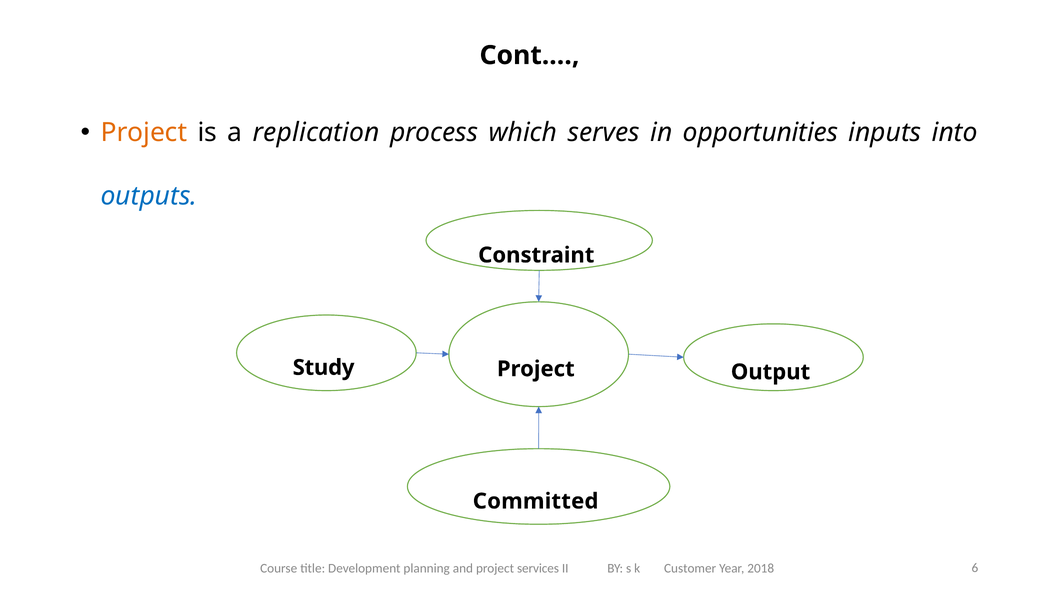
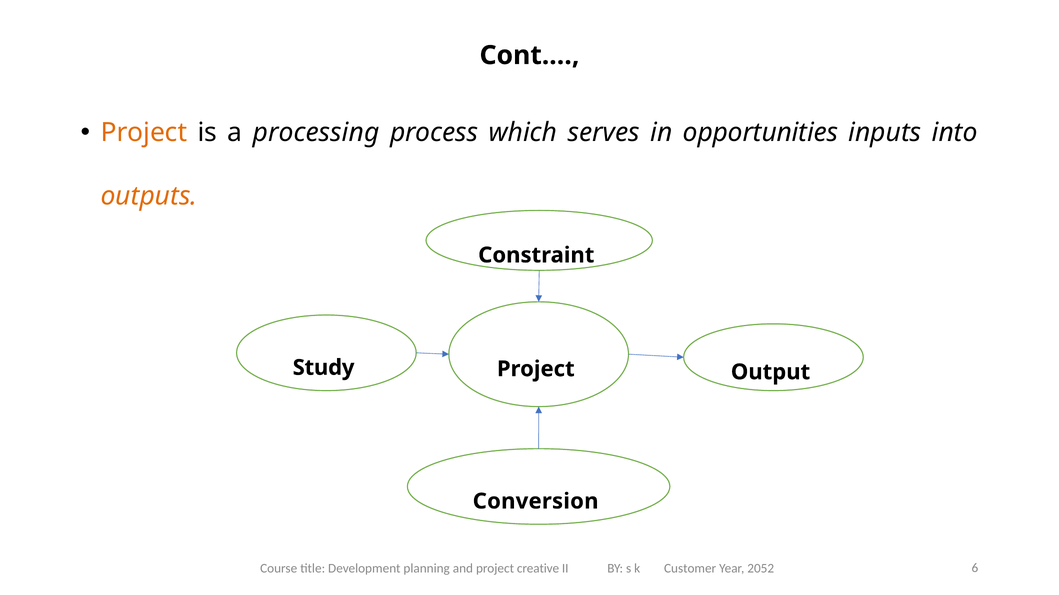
replication: replication -> processing (316, 133)
outputs colour: blue -> orange (149, 196)
Committed: Committed -> Conversion (536, 502)
services: services -> creative (538, 569)
2018: 2018 -> 2052 (761, 569)
